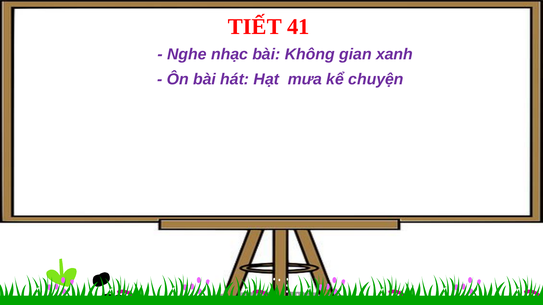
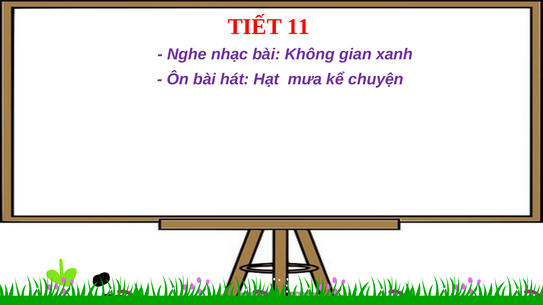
41: 41 -> 11 (298, 27)
